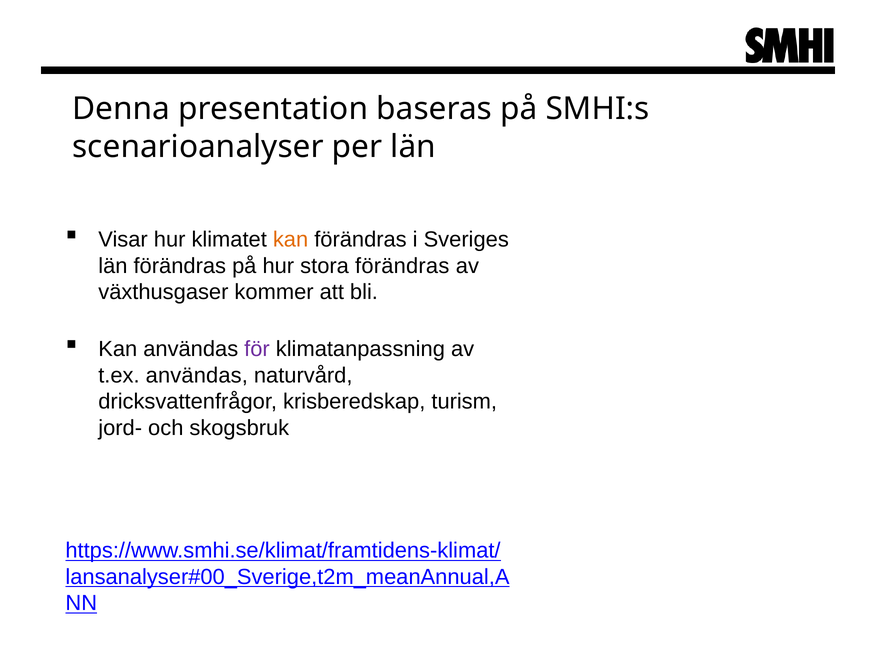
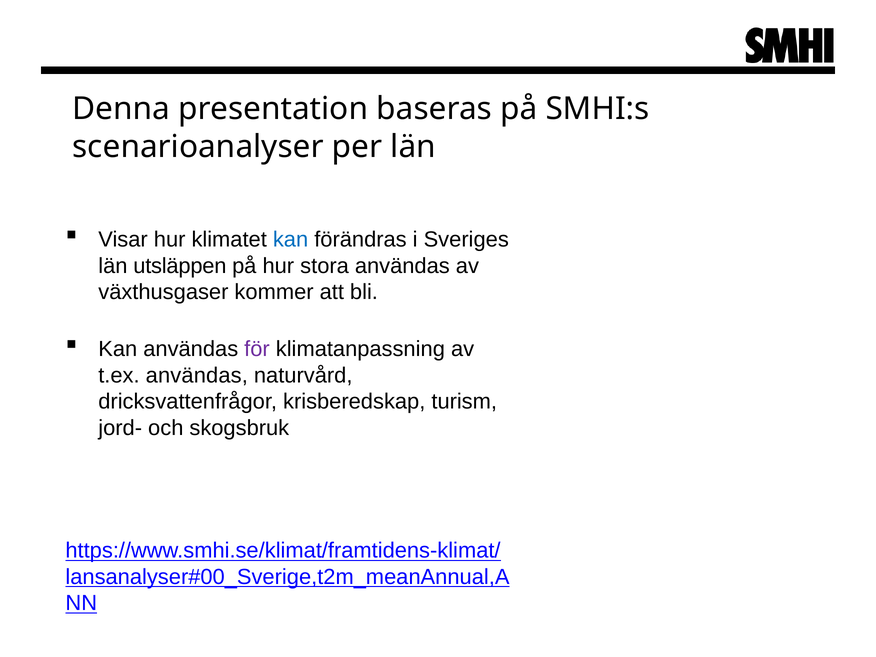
kan colour: orange -> blue (291, 240)
län förändras: förändras -> utsläppen (180, 266)
stora förändras: förändras -> användas (402, 266)
